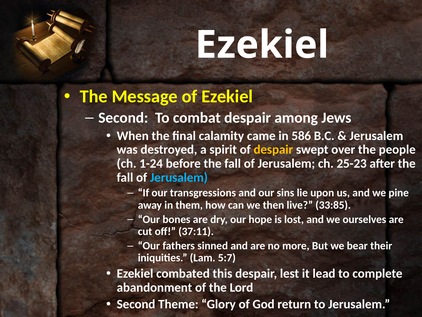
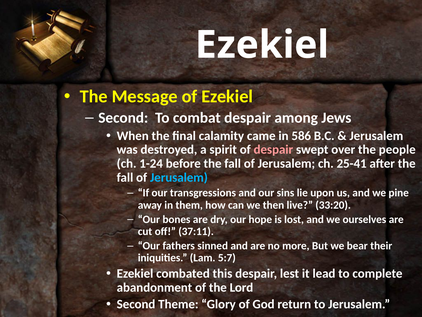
despair colour: yellow -> pink (273, 149)
25-23: 25-23 -> 25-41 (352, 163)
33:85: 33:85 -> 33:20 (333, 205)
